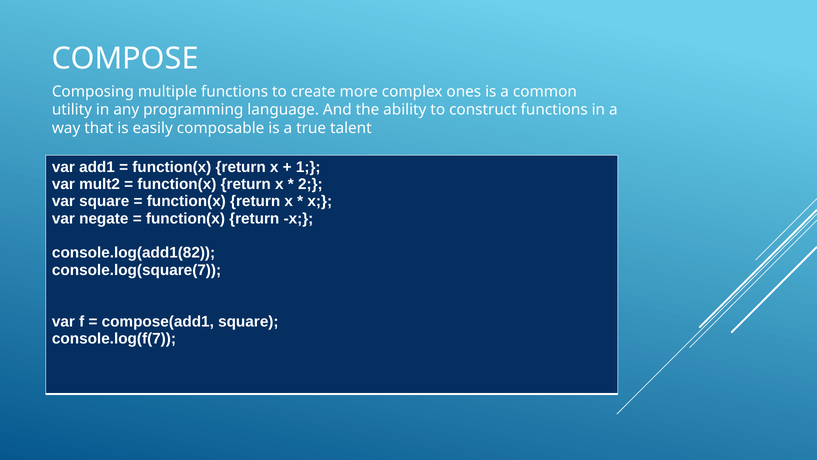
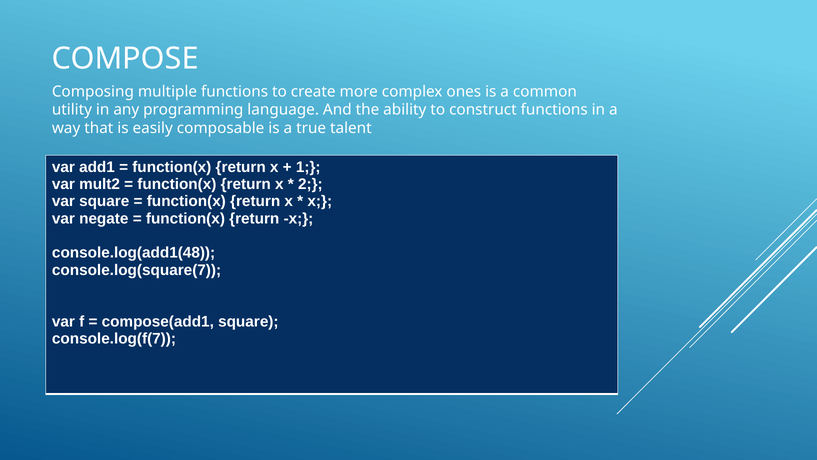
console.log(add1(82: console.log(add1(82 -> console.log(add1(48 (134, 253)
